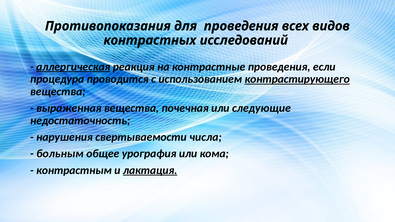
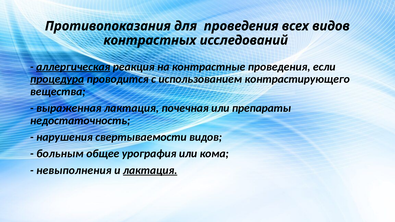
процедура underline: none -> present (57, 79)
контрастирующего underline: present -> none (297, 79)
выраженная вещества: вещества -> лактация (131, 108)
следующие: следующие -> препараты (262, 108)
свертываемости числа: числа -> видов (206, 137)
контрастным: контрастным -> невыполнения (74, 170)
